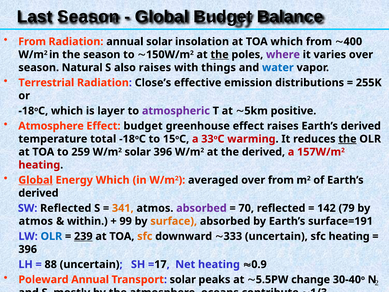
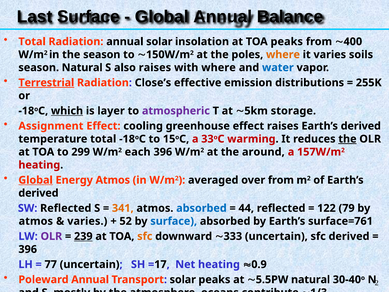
Last Season: Season -> Surface (88, 17)
Global Budget: Budget -> Annual (223, 17)
From: From -> Total (32, 42)
TOA which: which -> peaks (287, 42)
the underline: present -> none (220, 55)
where colour: purple -> orange (283, 55)
varies over: over -> soils (361, 55)
with things: things -> where (219, 68)
Terrestrial underline: none -> present (46, 83)
which underline: none -> present (67, 111)
positive: positive -> storage (293, 111)
Atmosphere: Atmosphere -> Assignment (51, 126)
Effect budget: budget -> cooling (143, 126)
259: 259 -> 299 (81, 152)
W/m2 solar: solar -> each (138, 152)
the derived: derived -> around (263, 152)
Energy Which: Which -> Atmos (113, 180)
absorbed colour: purple -> blue (201, 208)
70: 70 -> 44 (246, 208)
142: 142 -> 122 (326, 208)
within: within -> varies (87, 221)
99: 99 -> 52 (126, 221)
surface colour: orange -> blue (174, 221)
surface=191: surface=191 -> surface=761 (340, 221)
OLR colour: blue -> purple (51, 236)
sfc heating: heating -> derived (349, 236)
88: 88 -> 77 (51, 264)
change: change -> natural (311, 279)
